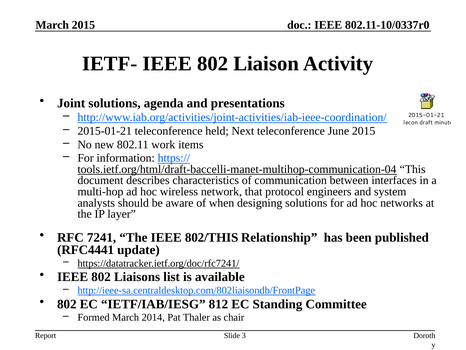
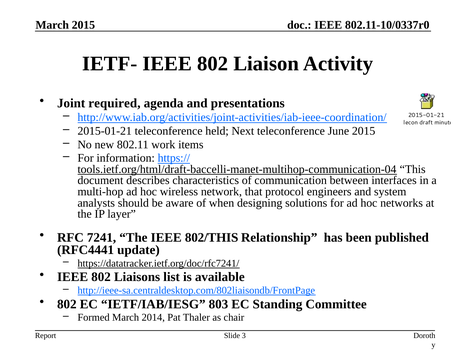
Joint solutions: solutions -> required (114, 103)
812: 812 -> 803 (218, 304)
